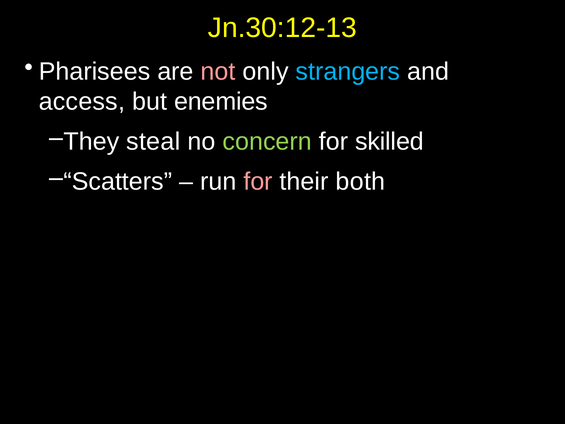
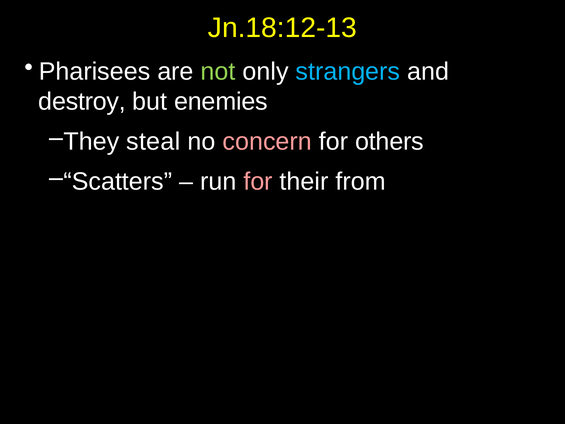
Jn.30:12-13: Jn.30:12-13 -> Jn.18:12-13 (282, 28)
not colour: pink -> light green (218, 71)
access: access -> destroy (82, 102)
concern colour: light green -> pink (267, 141)
skilled: skilled -> others (389, 141)
both: both -> from (361, 181)
